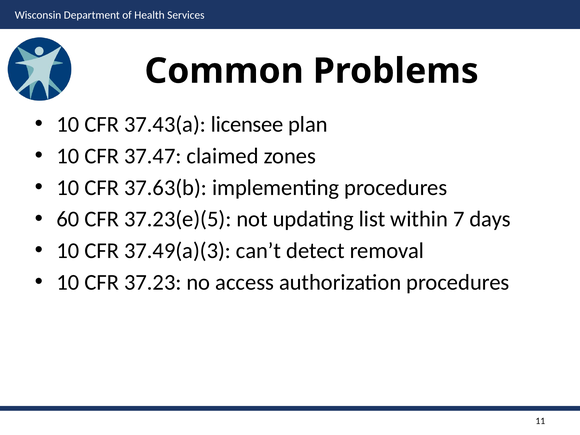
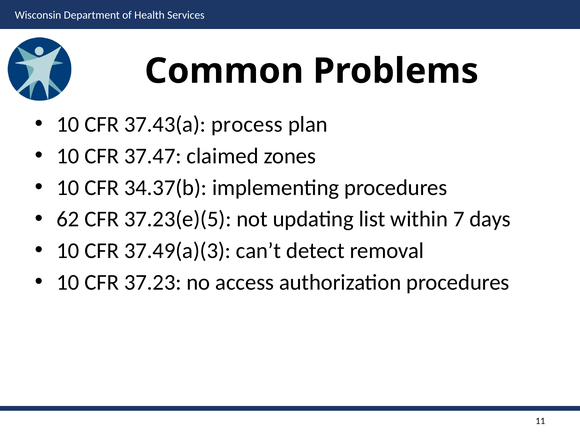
licensee: licensee -> process (247, 124)
37.63(b: 37.63(b -> 34.37(b (166, 188)
60: 60 -> 62 (68, 219)
